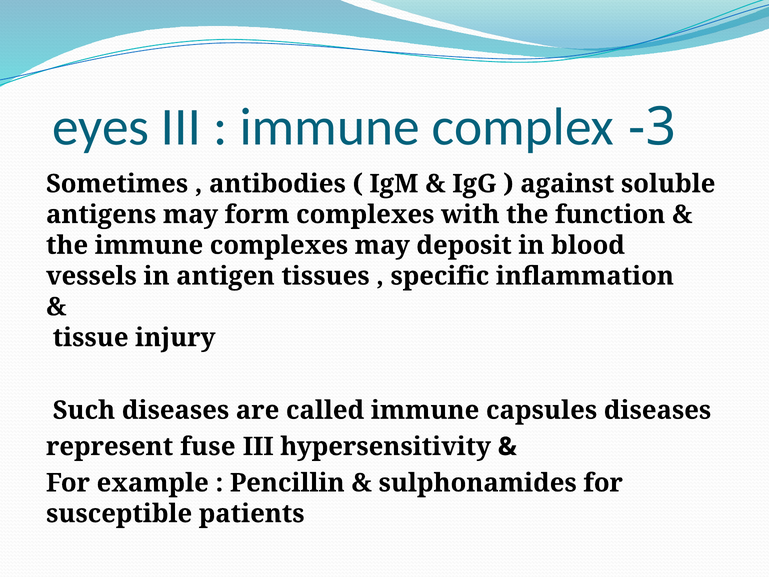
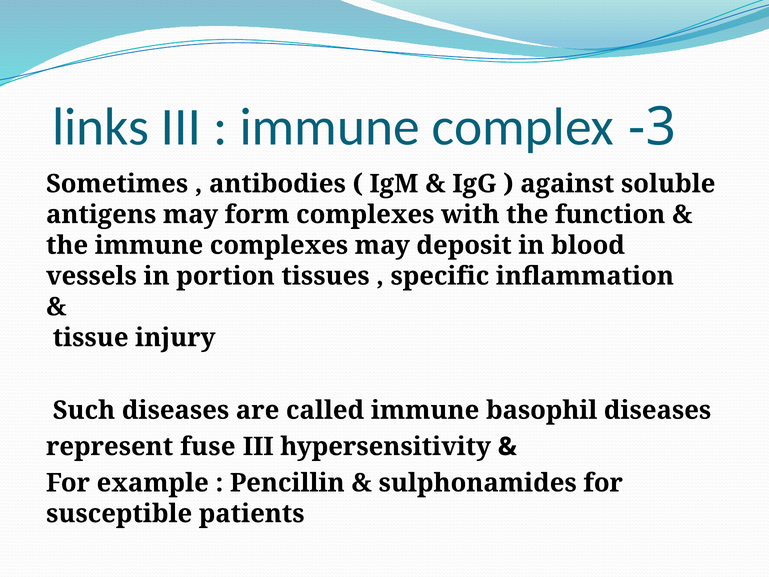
eyes: eyes -> links (101, 127)
antigen: antigen -> portion (225, 276)
capsules: capsules -> basophil (542, 410)
